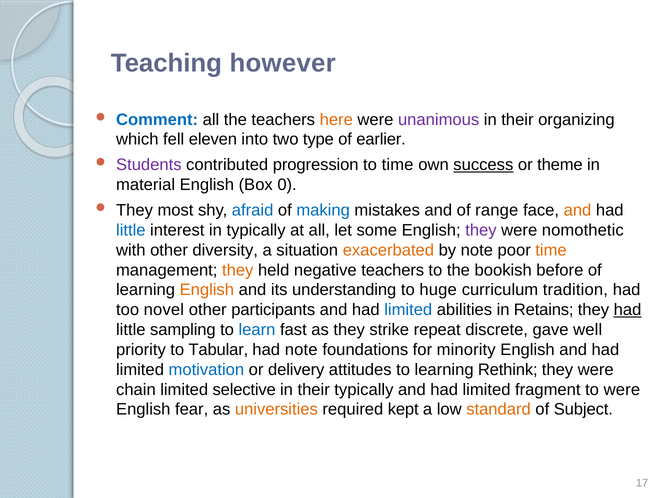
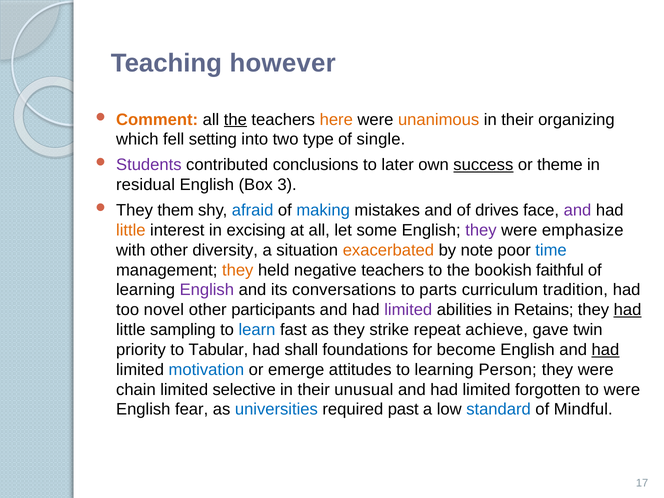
Comment colour: blue -> orange (157, 120)
the underline: none -> present (235, 120)
unanimous colour: purple -> orange (439, 120)
eleven: eleven -> setting (213, 139)
earlier: earlier -> single (381, 139)
progression: progression -> conclusions (316, 165)
to time: time -> later (398, 165)
material: material -> residual (146, 185)
0: 0 -> 3 (287, 185)
most: most -> them (176, 210)
range: range -> drives (497, 210)
and colour: orange -> purple (577, 210)
little colour: blue -> orange (131, 230)
in typically: typically -> excising (256, 230)
nomothetic: nomothetic -> emphasize (583, 230)
time colour: orange -> blue (551, 250)
before: before -> faithful (560, 270)
English colour: orange -> purple (207, 290)
understanding: understanding -> conversations (344, 290)
huge: huge -> parts (438, 290)
limited colour: blue -> purple (408, 310)
discrete: discrete -> achieve (497, 330)
well: well -> twin (588, 330)
had note: note -> shall (301, 350)
minority: minority -> become (466, 350)
had underline: none -> present (605, 350)
delivery: delivery -> emerge (296, 370)
Rethink: Rethink -> Person (508, 370)
their typically: typically -> unusual (364, 390)
fragment: fragment -> forgotten (548, 390)
universities colour: orange -> blue (276, 409)
kept: kept -> past (403, 409)
standard colour: orange -> blue (499, 409)
Subject: Subject -> Mindful (583, 409)
